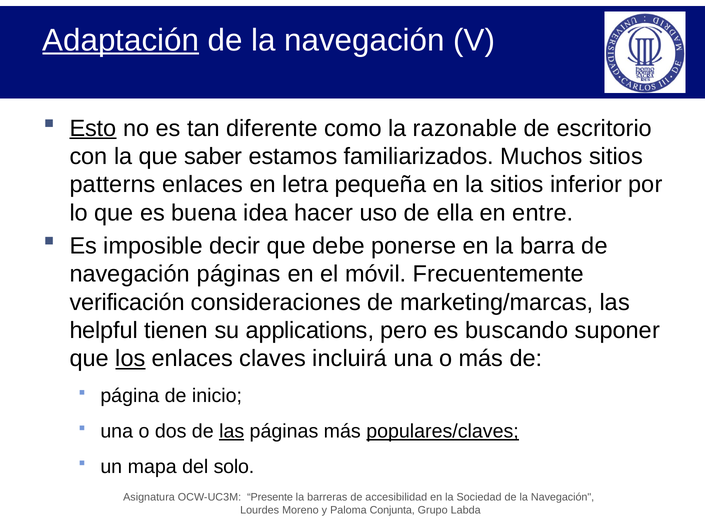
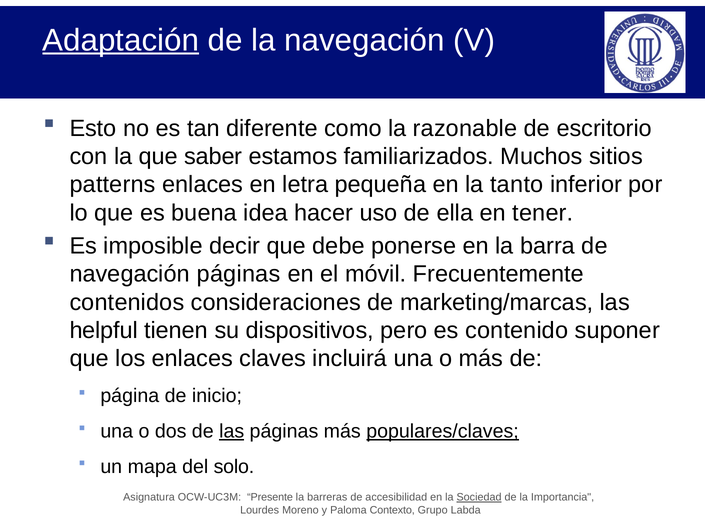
Esto underline: present -> none (93, 128)
la sitios: sitios -> tanto (517, 185)
entre: entre -> tener (543, 213)
verificación: verificación -> contenidos (127, 302)
applications: applications -> dispositivos (310, 330)
buscando: buscando -> contenido (517, 330)
los underline: present -> none (130, 359)
Sociedad underline: none -> present (479, 497)
Navegación: Navegación -> Importancia (563, 497)
Conjunta: Conjunta -> Contexto (392, 510)
